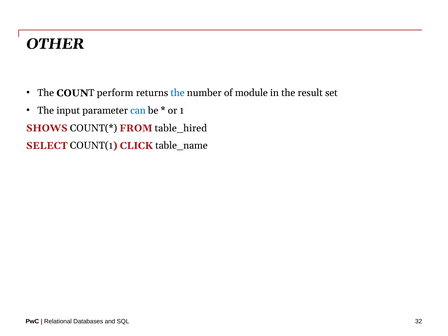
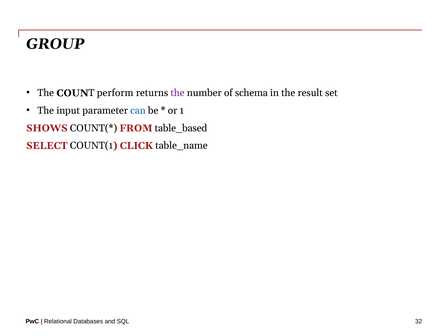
OTHER: OTHER -> GROUP (55, 44)
the colour: blue -> purple (178, 93)
module: module -> schema (251, 93)
table_hired: table_hired -> table_based (181, 128)
